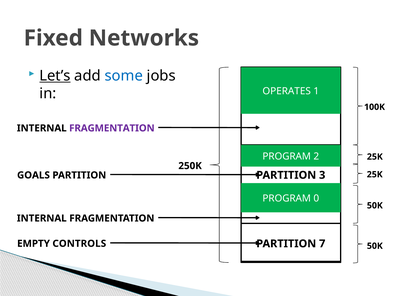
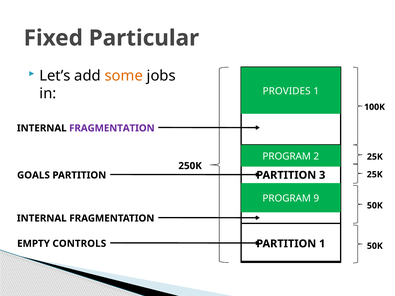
Networks: Networks -> Particular (144, 38)
Let’s underline: present -> none (55, 76)
some colour: blue -> orange (124, 76)
OPERATES: OPERATES -> PROVIDES (287, 91)
0: 0 -> 9 (316, 199)
7: 7 -> 1 (322, 244)
